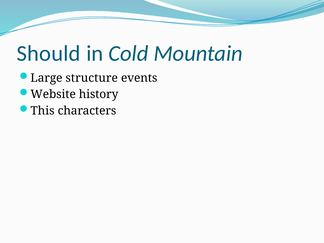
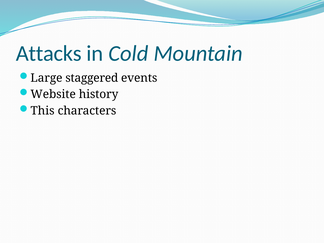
Should: Should -> Attacks (49, 54)
structure: structure -> staggered (92, 78)
